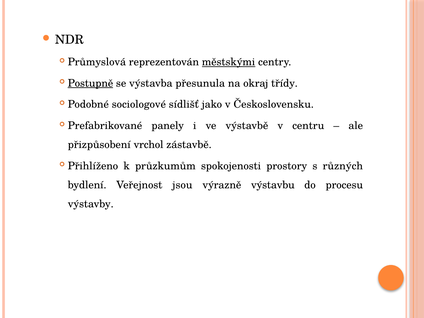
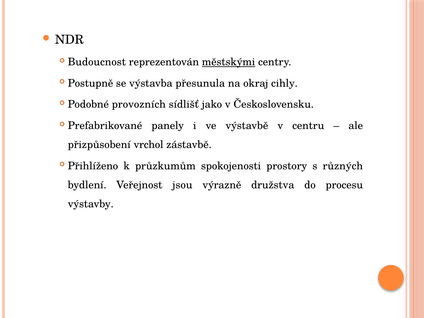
Průmyslová: Průmyslová -> Budoucnost (97, 62)
Postupně underline: present -> none (90, 83)
třídy: třídy -> cihly (284, 83)
sociologové: sociologové -> provozních (139, 104)
výstavbu: výstavbu -> družstva (273, 185)
